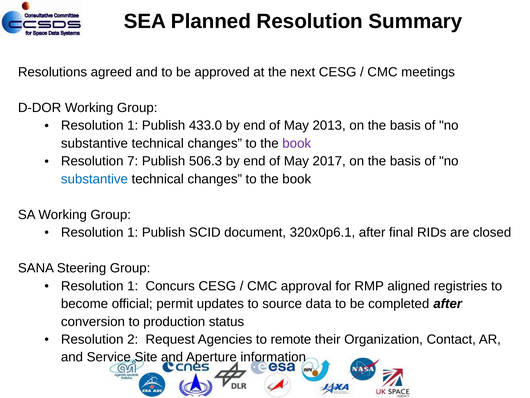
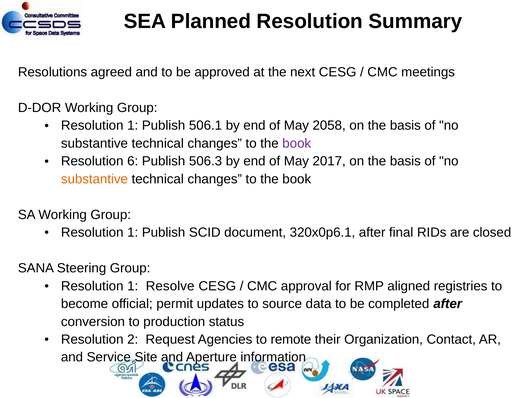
433.0: 433.0 -> 506.1 (206, 125)
2013: 2013 -> 2058 (329, 125)
7: 7 -> 6 (133, 161)
substantive colour: blue -> orange (94, 179)
Concurs: Concurs -> Resolve (170, 286)
